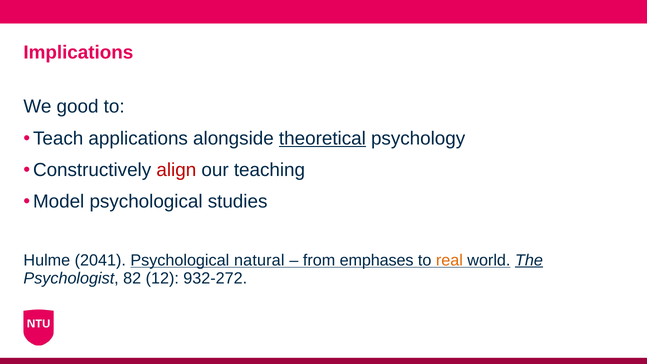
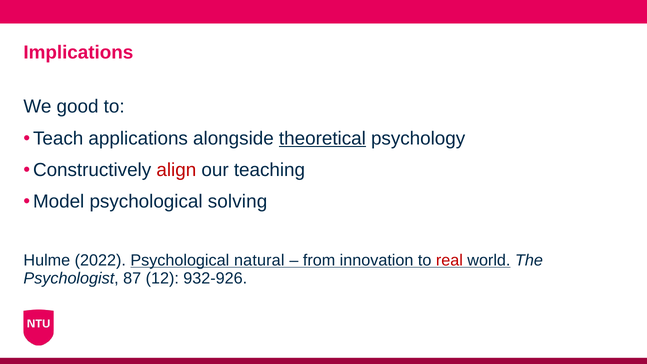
studies: studies -> solving (238, 202)
2041: 2041 -> 2022 (100, 260)
emphases: emphases -> innovation (377, 260)
real colour: orange -> red (449, 260)
The underline: present -> none (529, 260)
82: 82 -> 87 (132, 279)
932-272: 932-272 -> 932-926 (215, 279)
